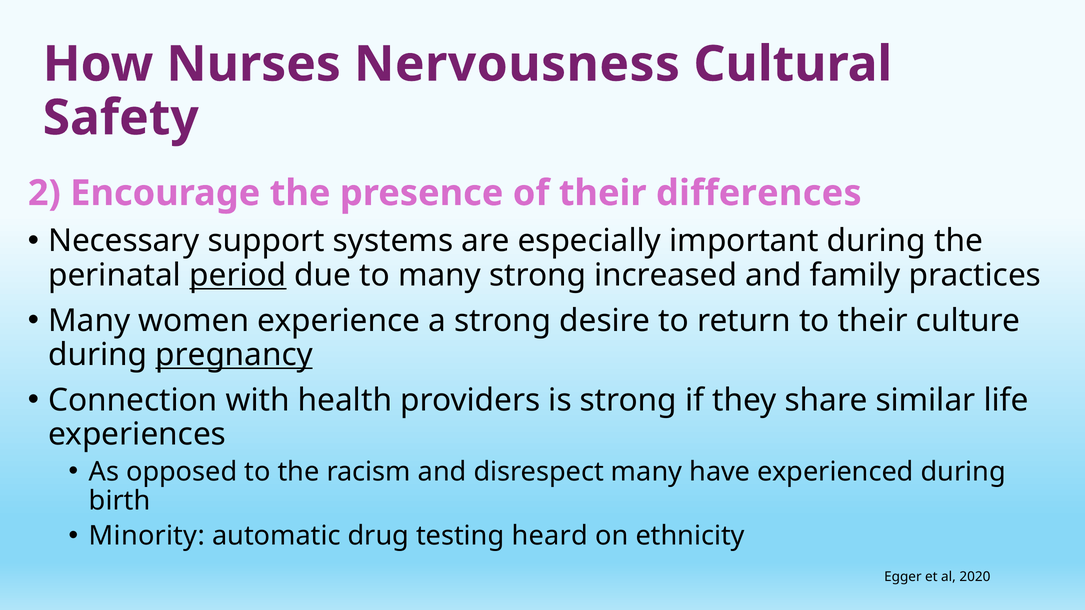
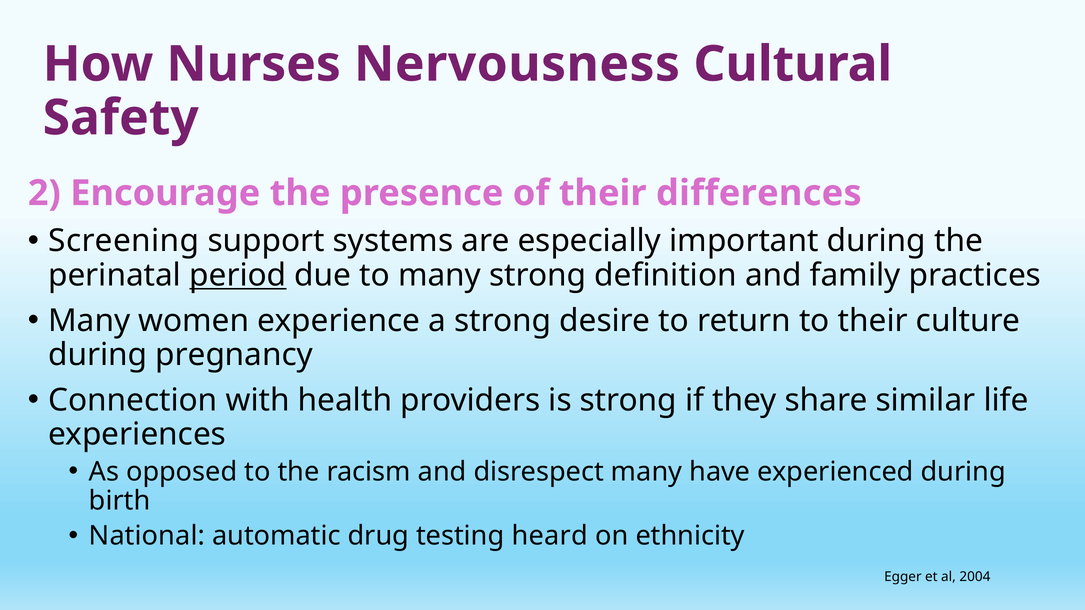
Necessary: Necessary -> Screening (124, 241)
increased: increased -> definition (666, 275)
pregnancy underline: present -> none (234, 355)
Minority: Minority -> National (147, 536)
2020: 2020 -> 2004 (975, 577)
